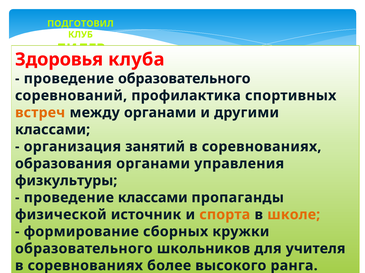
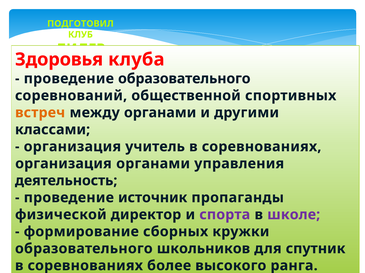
профилактика: профилактика -> общественной (186, 96)
занятий: занятий -> учитель (155, 147)
образования: образования -> организация (63, 164)
физкультуры: физкультуры -> деятельность (66, 181)
проведение классами: классами -> источник (153, 198)
источник: источник -> директор (146, 215)
спорта colour: orange -> purple (225, 215)
школе colour: orange -> purple (294, 215)
учителя: учителя -> спутник (316, 249)
